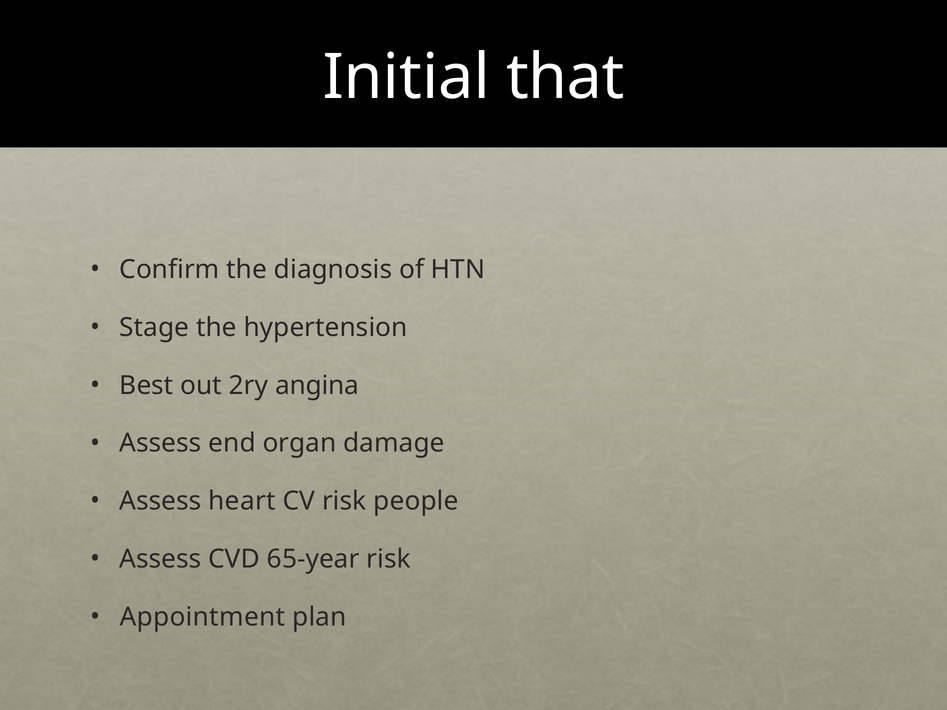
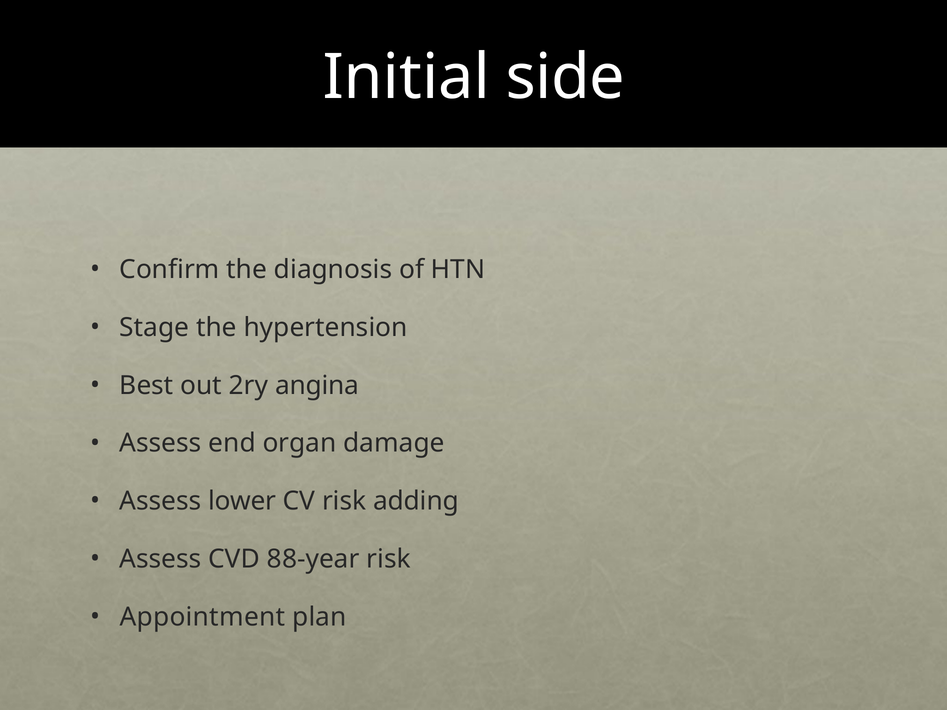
that: that -> side (565, 77)
heart: heart -> lower (242, 501)
people: people -> adding (416, 501)
65-year: 65-year -> 88-year (313, 559)
